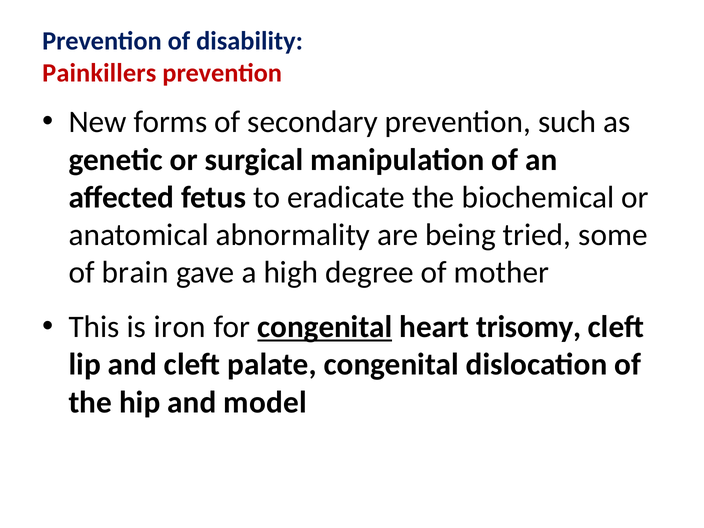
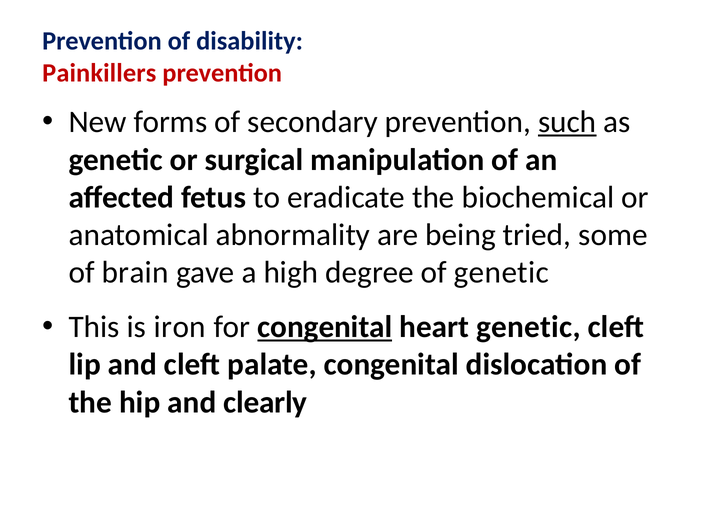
such underline: none -> present (567, 122)
of mother: mother -> genetic (501, 272)
heart trisomy: trisomy -> genetic (528, 327)
model: model -> clearly (265, 402)
